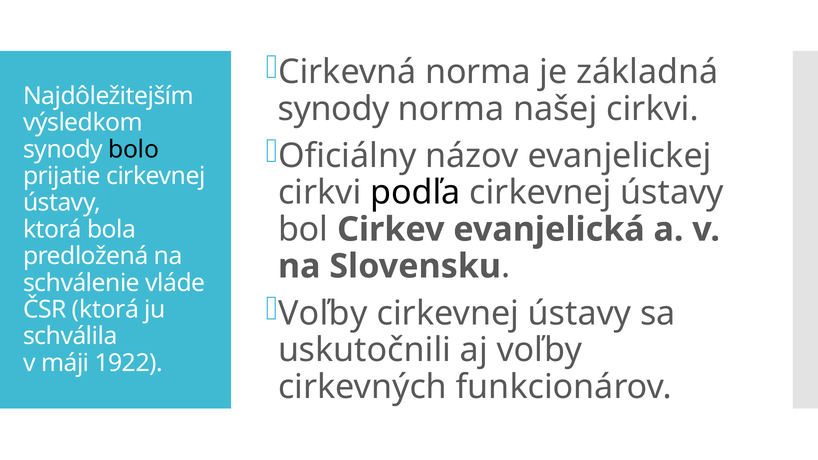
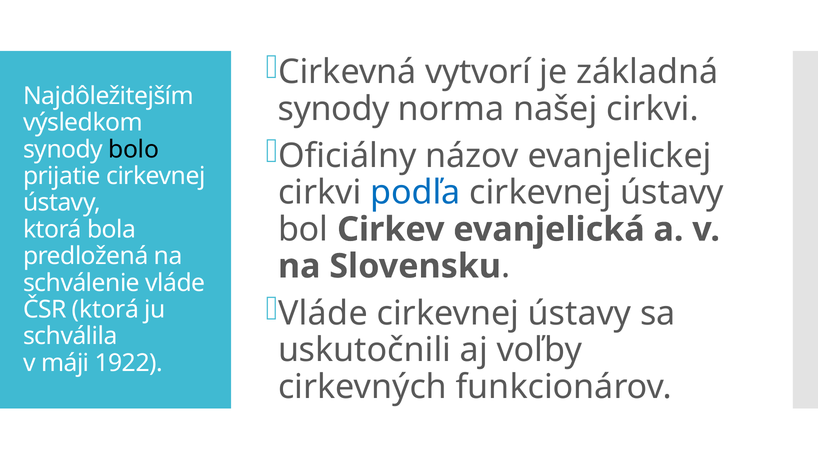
Cirkevná norma: norma -> vytvorí (478, 72)
podľa colour: black -> blue (415, 193)
Voľby: Voľby -> Vláde (323, 313)
